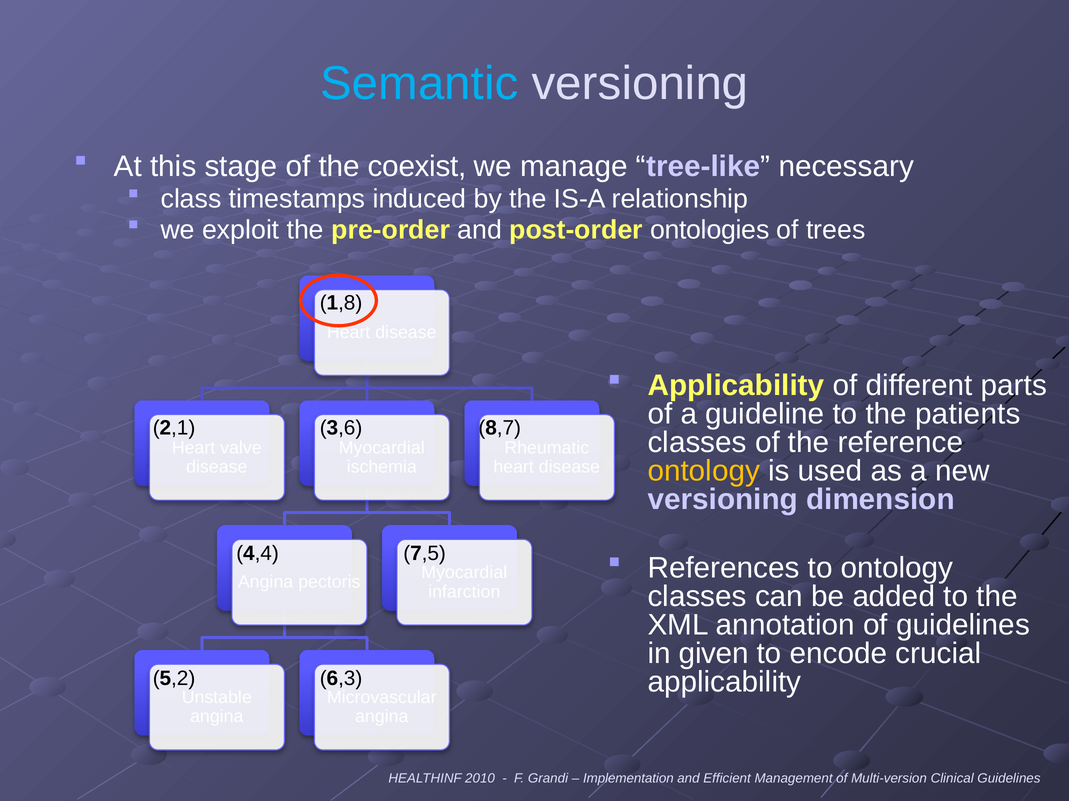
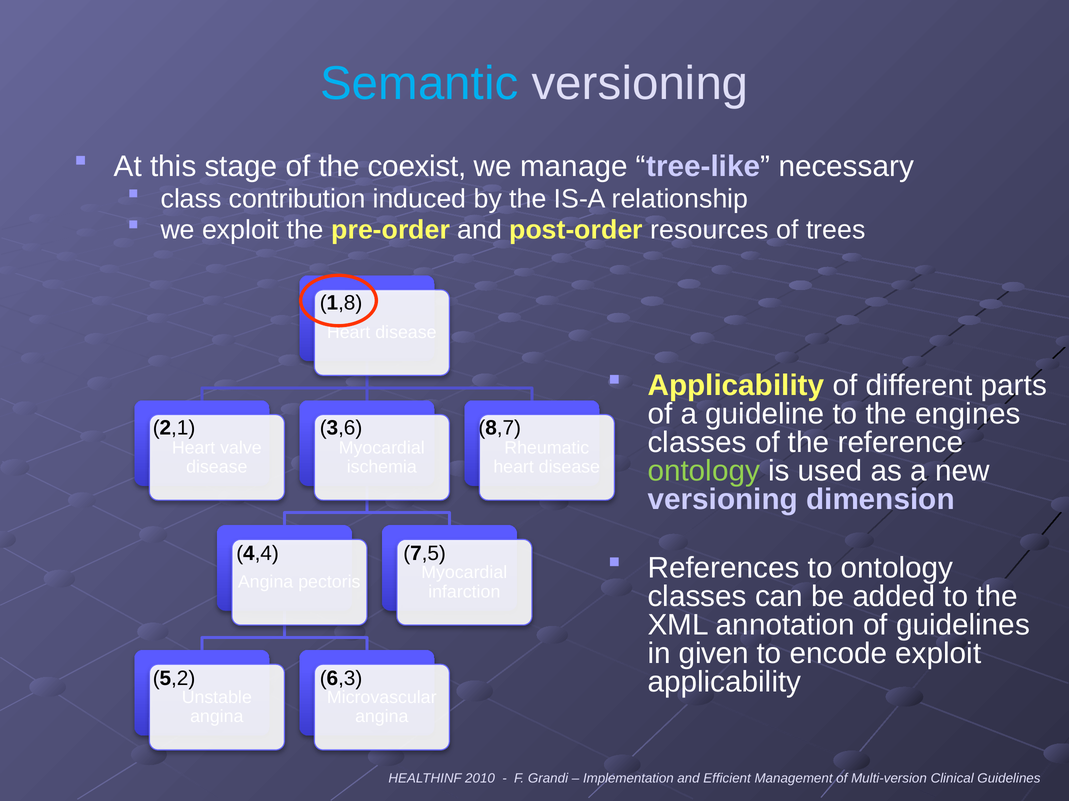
timestamps: timestamps -> contribution (297, 199)
ontologies: ontologies -> resources (710, 230)
patients: patients -> engines (968, 414)
ontology colour: yellow -> light green (704, 471)
encode crucial: crucial -> exploit (938, 654)
